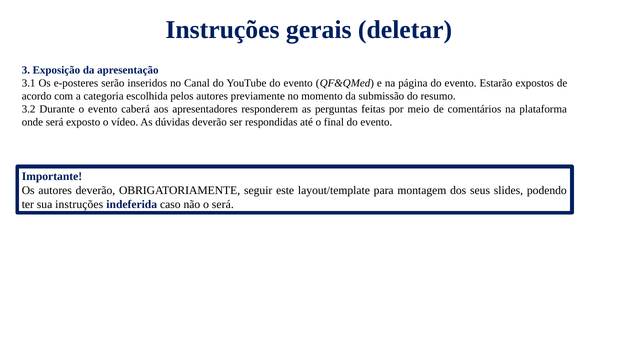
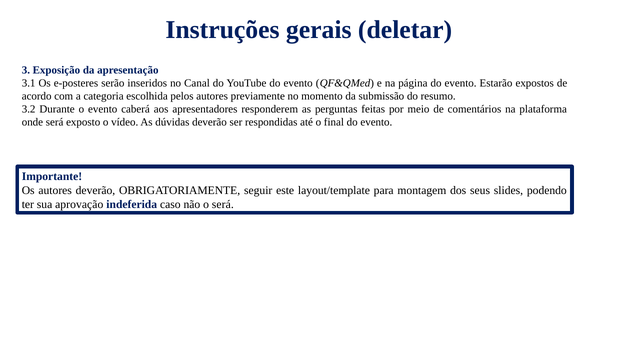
sua instruções: instruções -> aprovação (79, 205)
